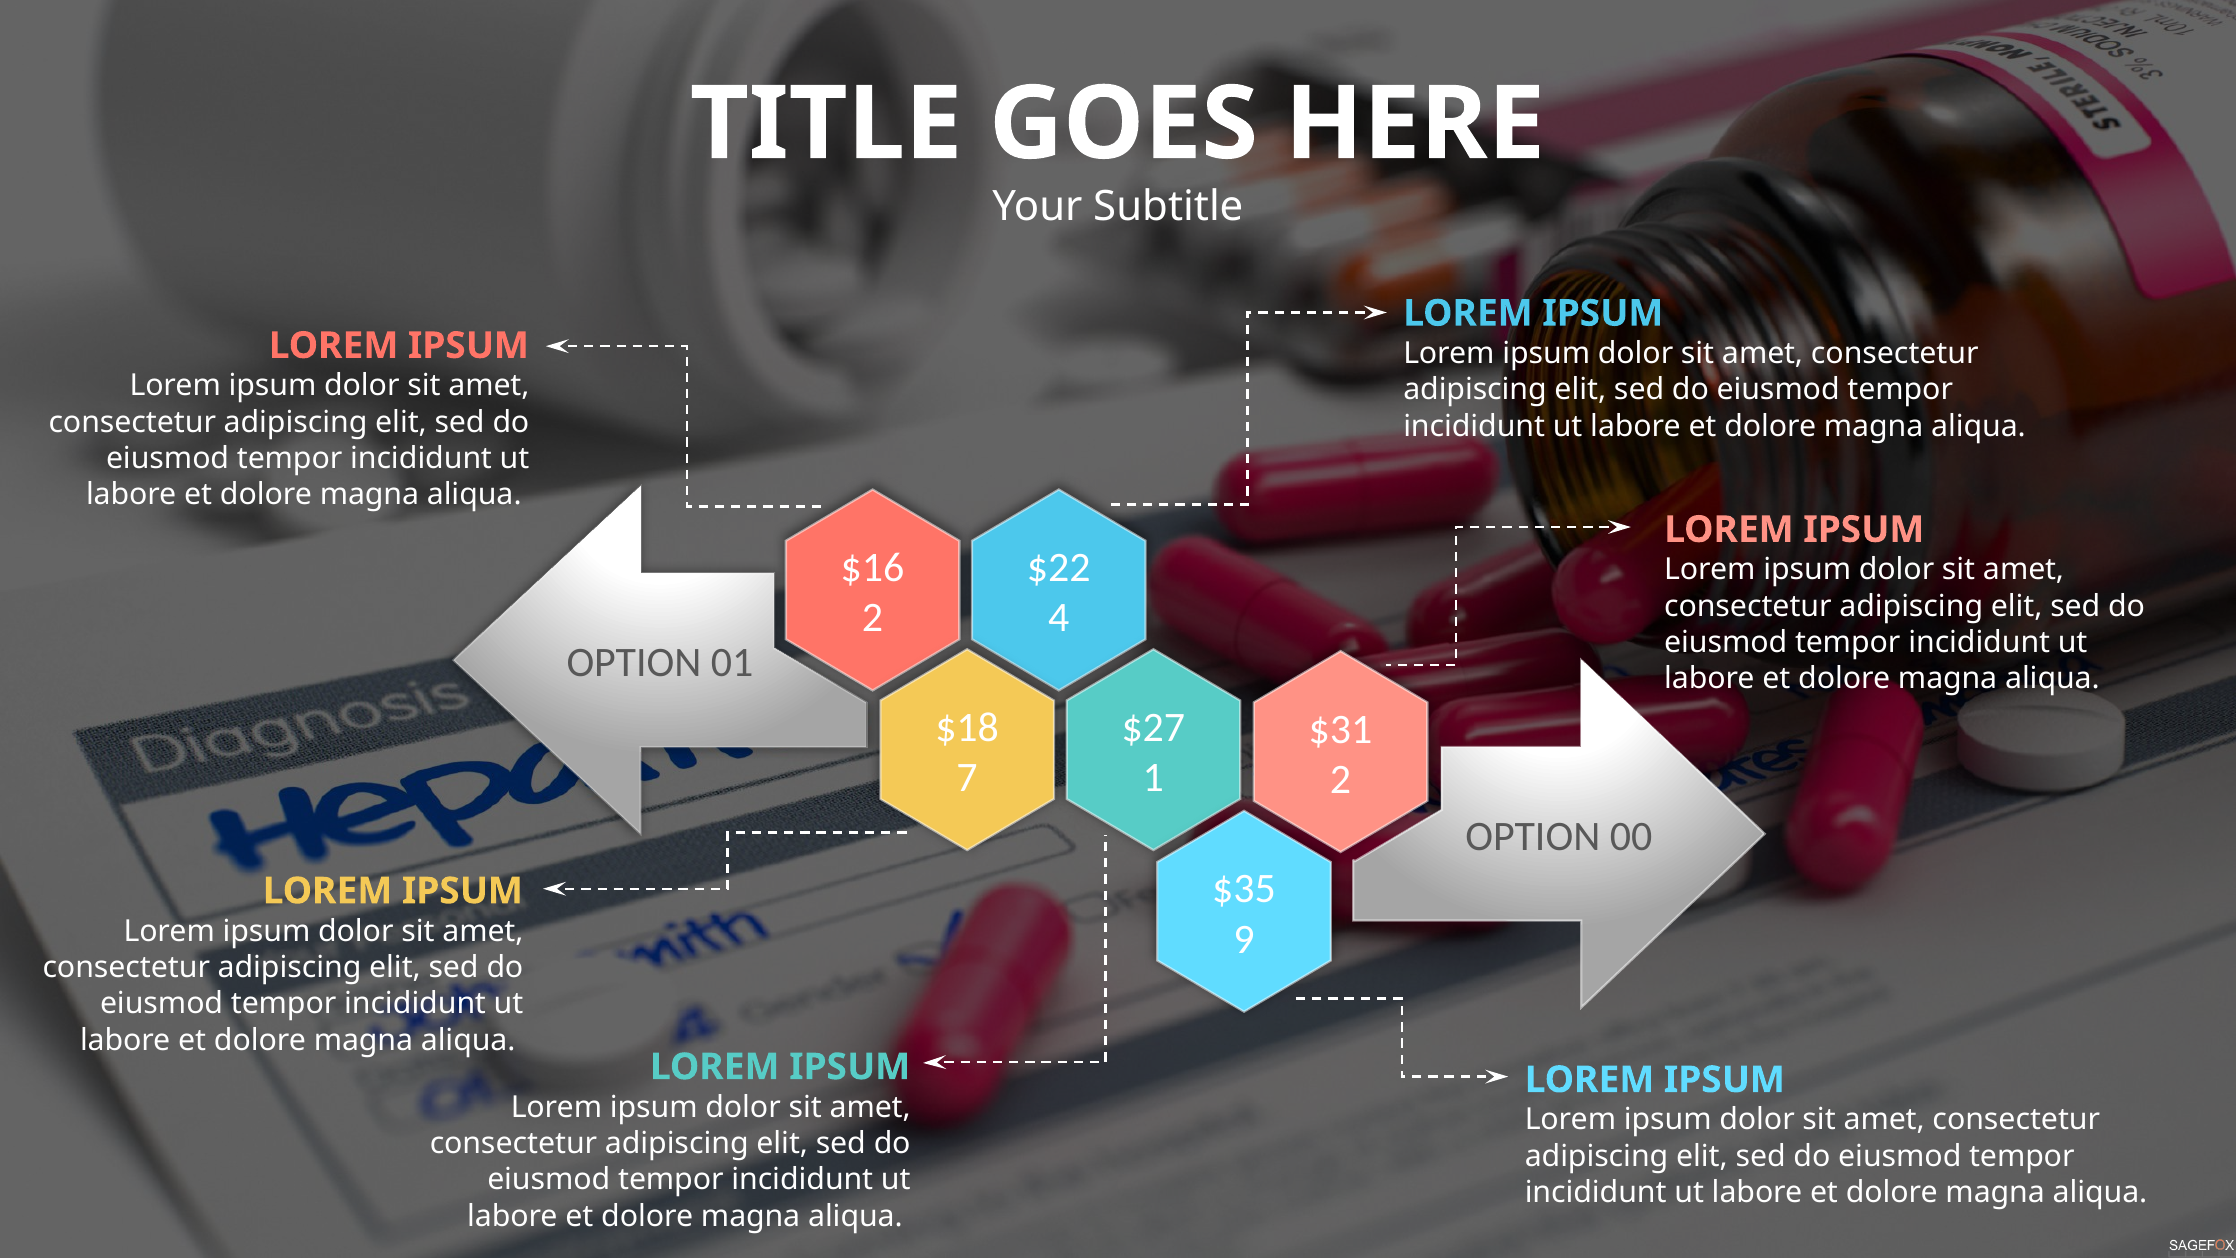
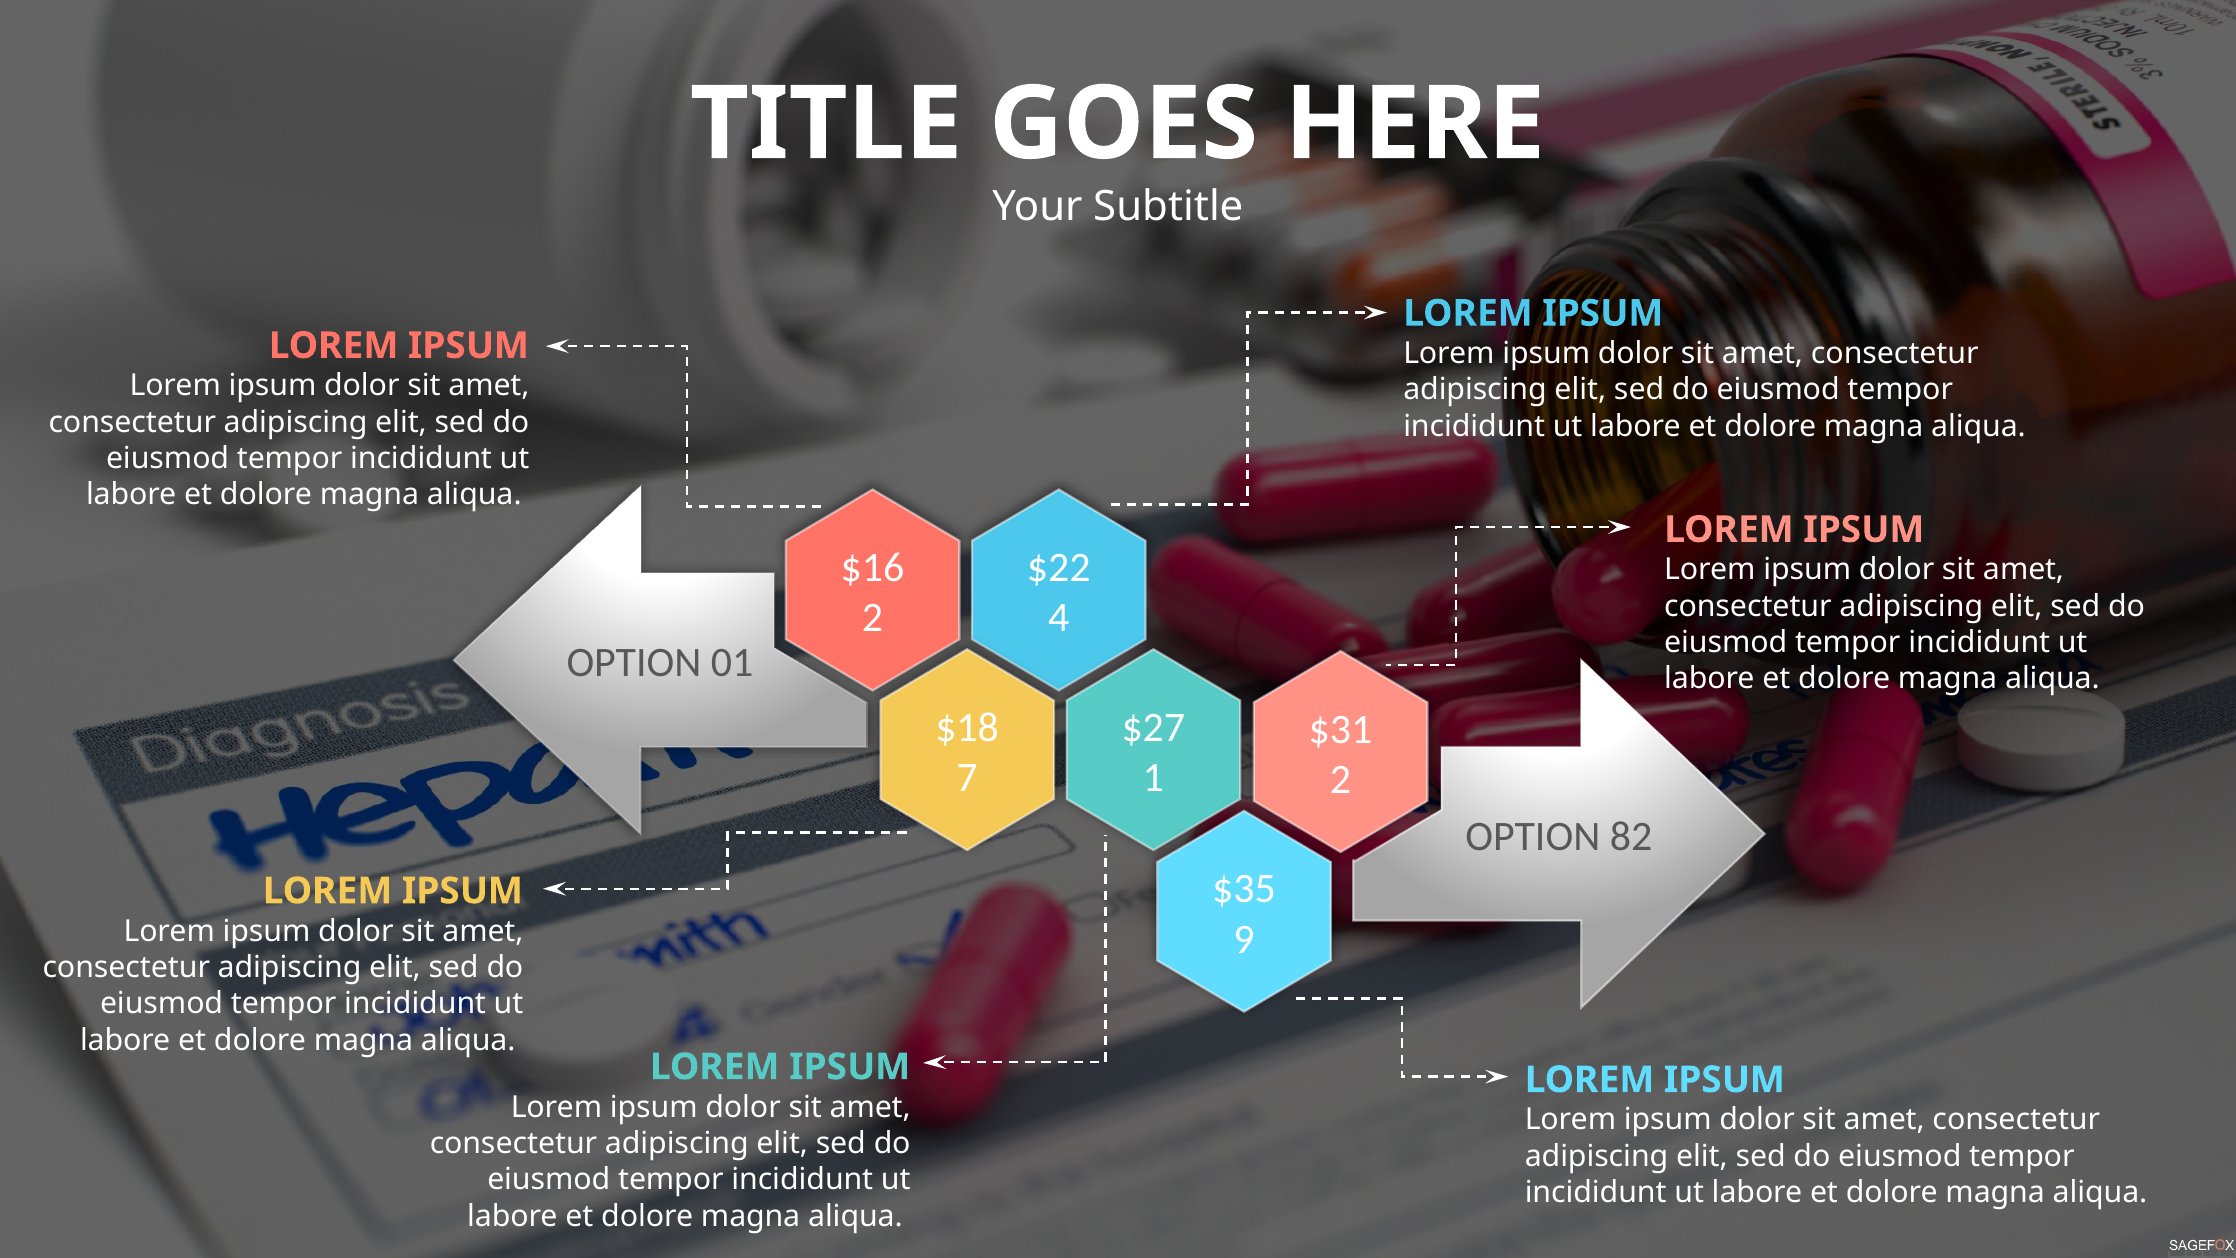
00: 00 -> 82 (1631, 837)
